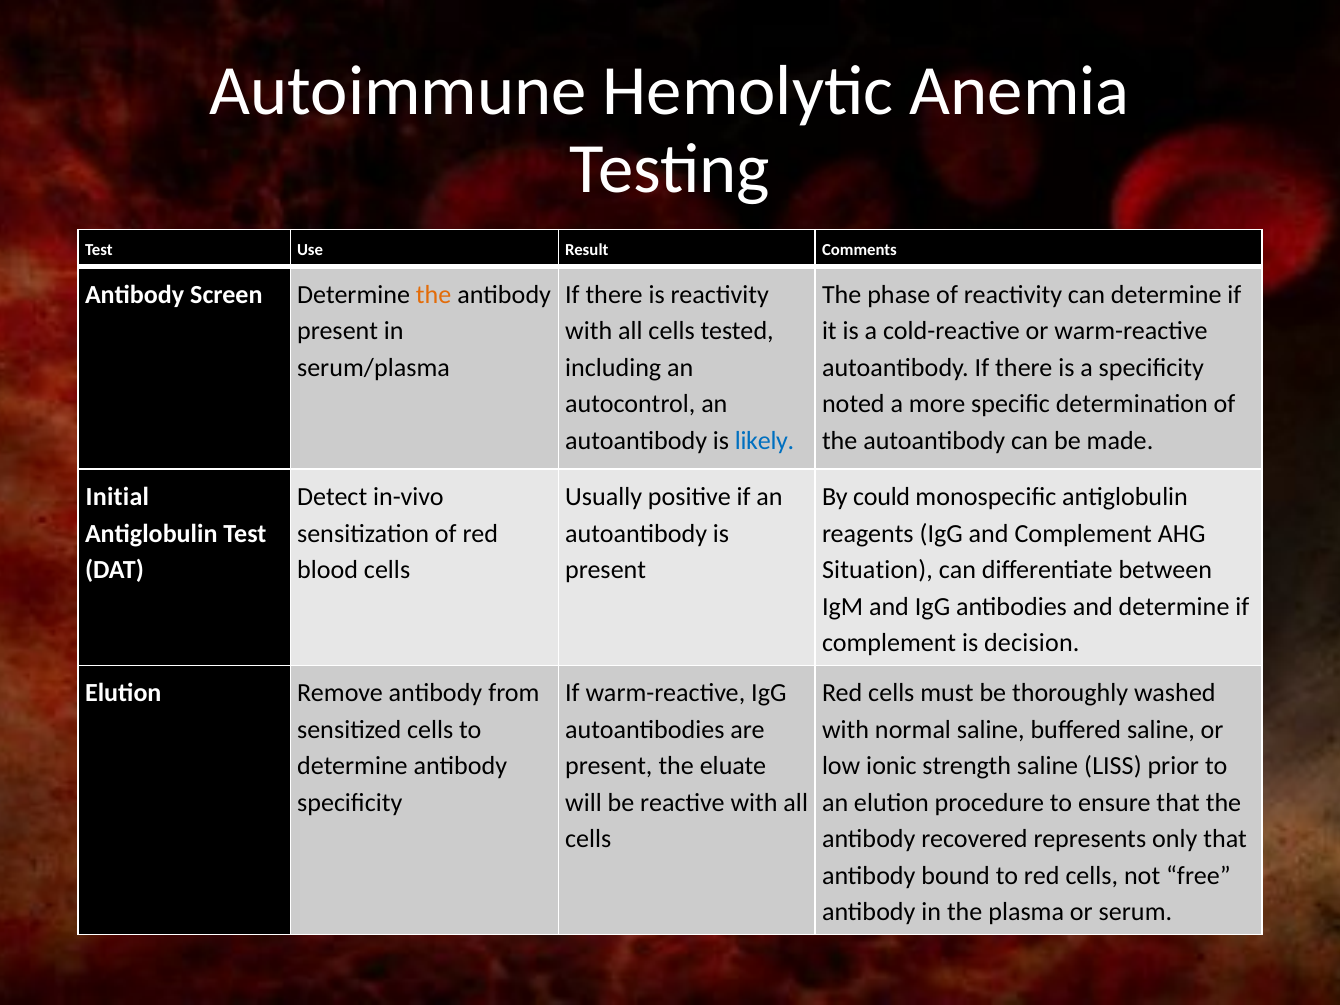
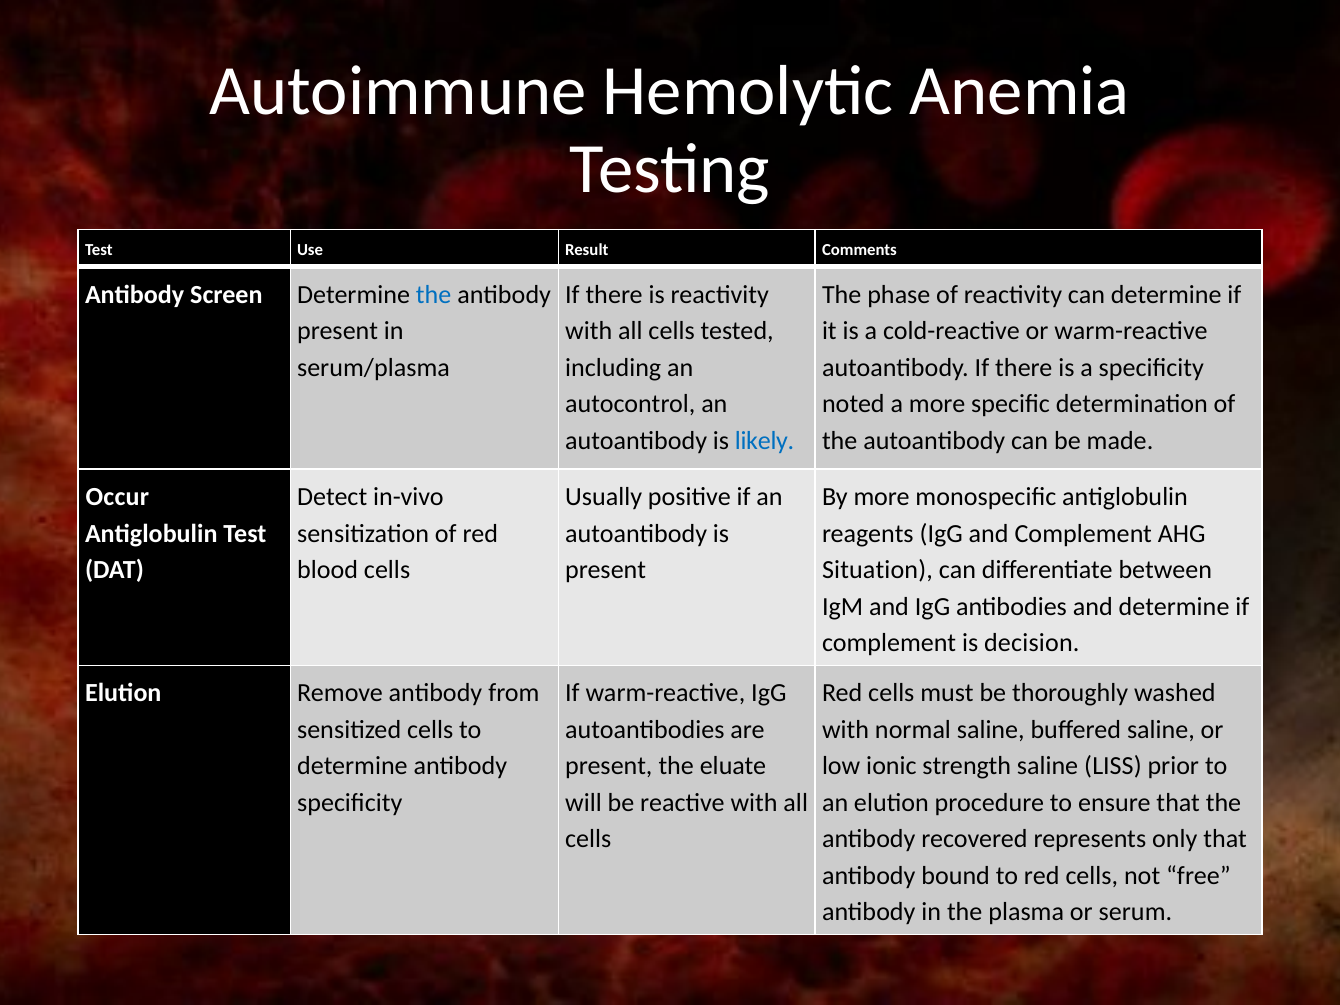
the colour: orange -> blue (434, 295)
Initial: Initial -> Occur (117, 497)
By could: could -> more (882, 497)
